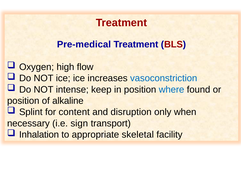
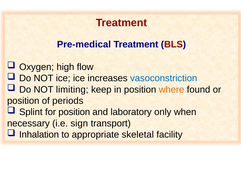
intense: intense -> limiting (72, 89)
where colour: blue -> orange (172, 89)
alkaline: alkaline -> periods (68, 101)
for content: content -> position (74, 112)
disruption: disruption -> laboratory (131, 112)
